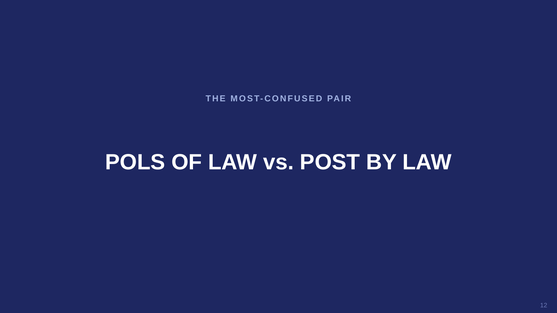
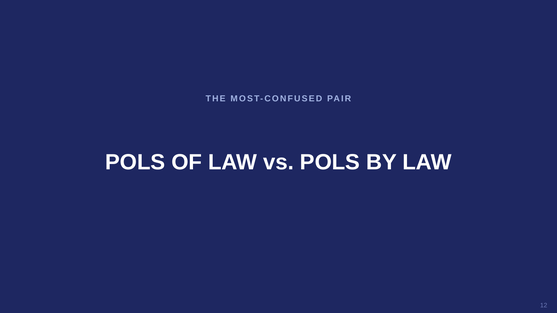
vs POST: POST -> POLS (330, 162)
